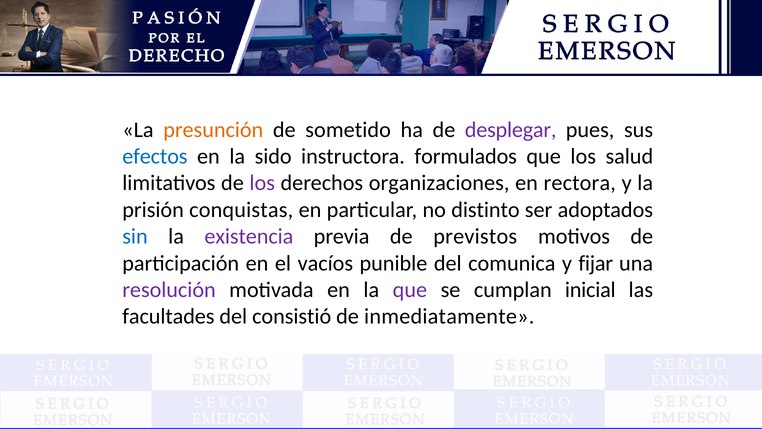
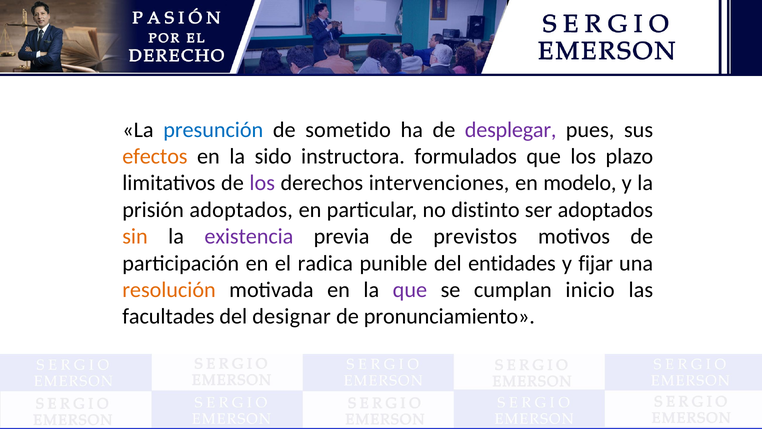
presunción colour: orange -> blue (213, 130)
efectos colour: blue -> orange (155, 156)
salud: salud -> plazo (629, 156)
organizaciones: organizaciones -> intervenciones (439, 183)
rectora: rectora -> modelo (580, 183)
prisión conquistas: conquistas -> adoptados (241, 210)
sin colour: blue -> orange (135, 236)
vacíos: vacíos -> radica (325, 263)
comunica: comunica -> entidades (512, 263)
resolución colour: purple -> orange (169, 290)
inicial: inicial -> inicio (590, 290)
consistió: consistió -> designar (292, 316)
inmediatamente: inmediatamente -> pronunciamiento (449, 316)
